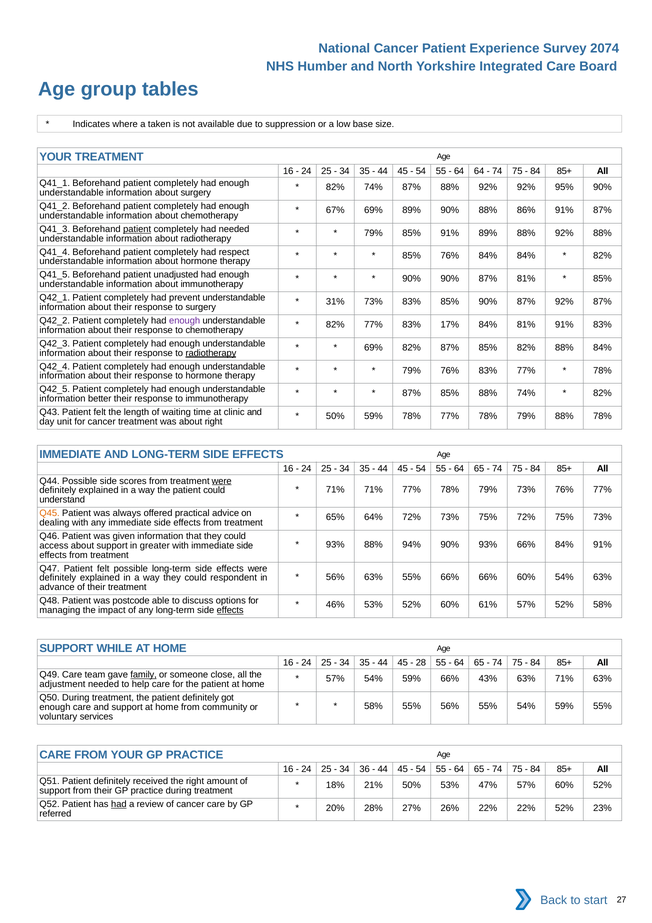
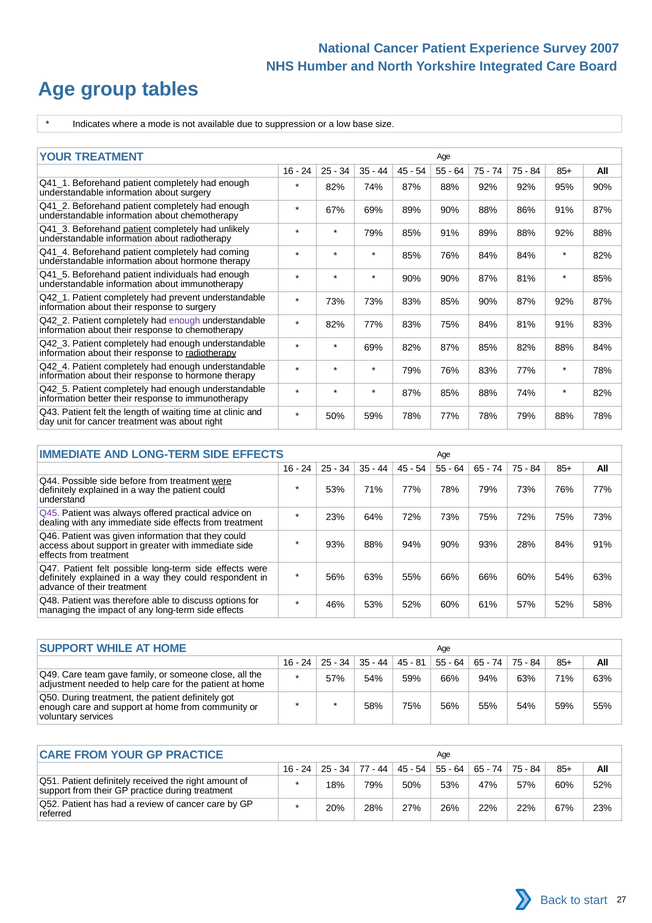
2074: 2074 -> 2007 (605, 49)
taken: taken -> mode (159, 124)
64 64: 64 -> 75 (479, 171)
had needed: needed -> unlikely (234, 229)
respect: respect -> coming (234, 252)
unadjusted: unadjusted -> individuals (176, 275)
31%: 31% -> 73% (335, 302)
83% 17%: 17% -> 75% (450, 325)
scores: scores -> before (133, 481)
71%: 71% -> 53% (335, 489)
Q45 colour: orange -> purple (50, 513)
65%: 65% -> 23% (335, 517)
93% 66%: 66% -> 28% (526, 545)
postcode: postcode -> therefore (131, 601)
effects underline: present -> none (230, 610)
28: 28 -> 81 (421, 662)
family underline: present -> none (144, 675)
66% 43%: 43% -> 94% (488, 679)
58% 55%: 55% -> 75% (412, 706)
36: 36 -> 77 (365, 769)
18% 21%: 21% -> 79% (373, 785)
had underline: present -> none (119, 804)
22% 52%: 52% -> 67% (564, 808)
